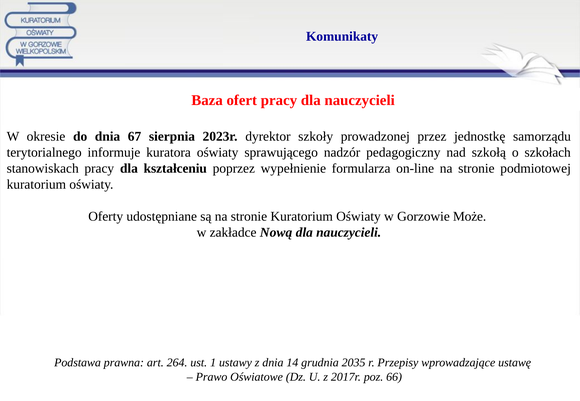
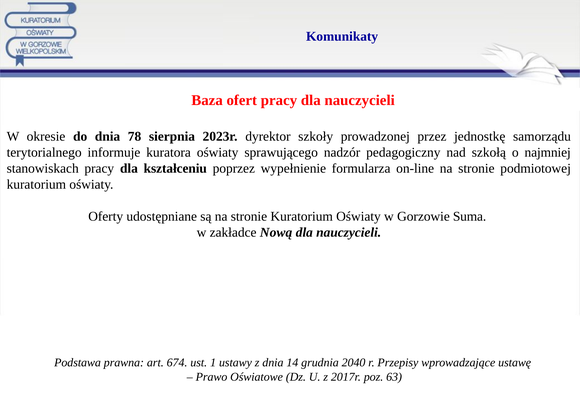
67: 67 -> 78 (135, 136)
szkołach: szkołach -> najmniej (548, 153)
Może: Może -> Suma (470, 217)
264: 264 -> 674 (177, 363)
2035: 2035 -> 2040 (354, 363)
66: 66 -> 63 (394, 377)
